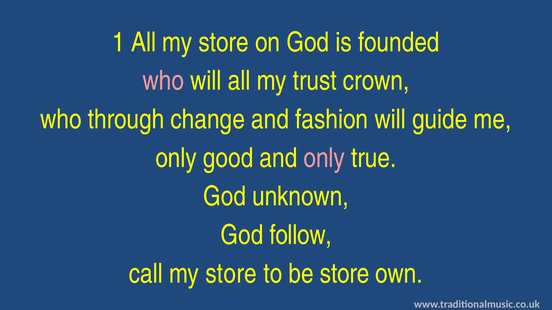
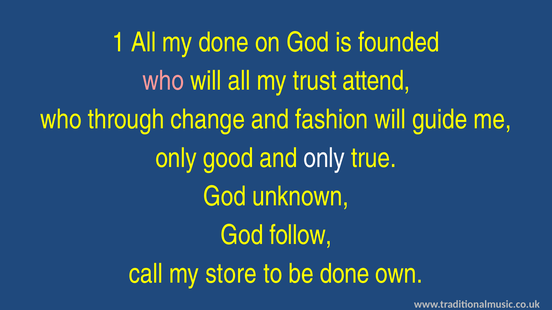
All my store: store -> done (224, 42)
crown: crown -> attend (376, 81)
only colour: pink -> white (324, 158)
be store: store -> done (345, 274)
